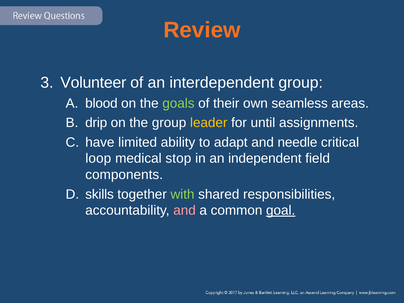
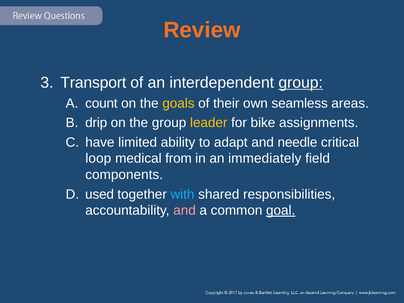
Volunteer: Volunteer -> Transport (93, 83)
group underline: none -> present (301, 83)
blood: blood -> count (101, 103)
goals colour: light green -> yellow (178, 103)
until: until -> bike (263, 123)
stop: stop -> from (178, 159)
independent: independent -> immediately (265, 159)
skills: skills -> used (100, 194)
with colour: light green -> light blue (183, 194)
